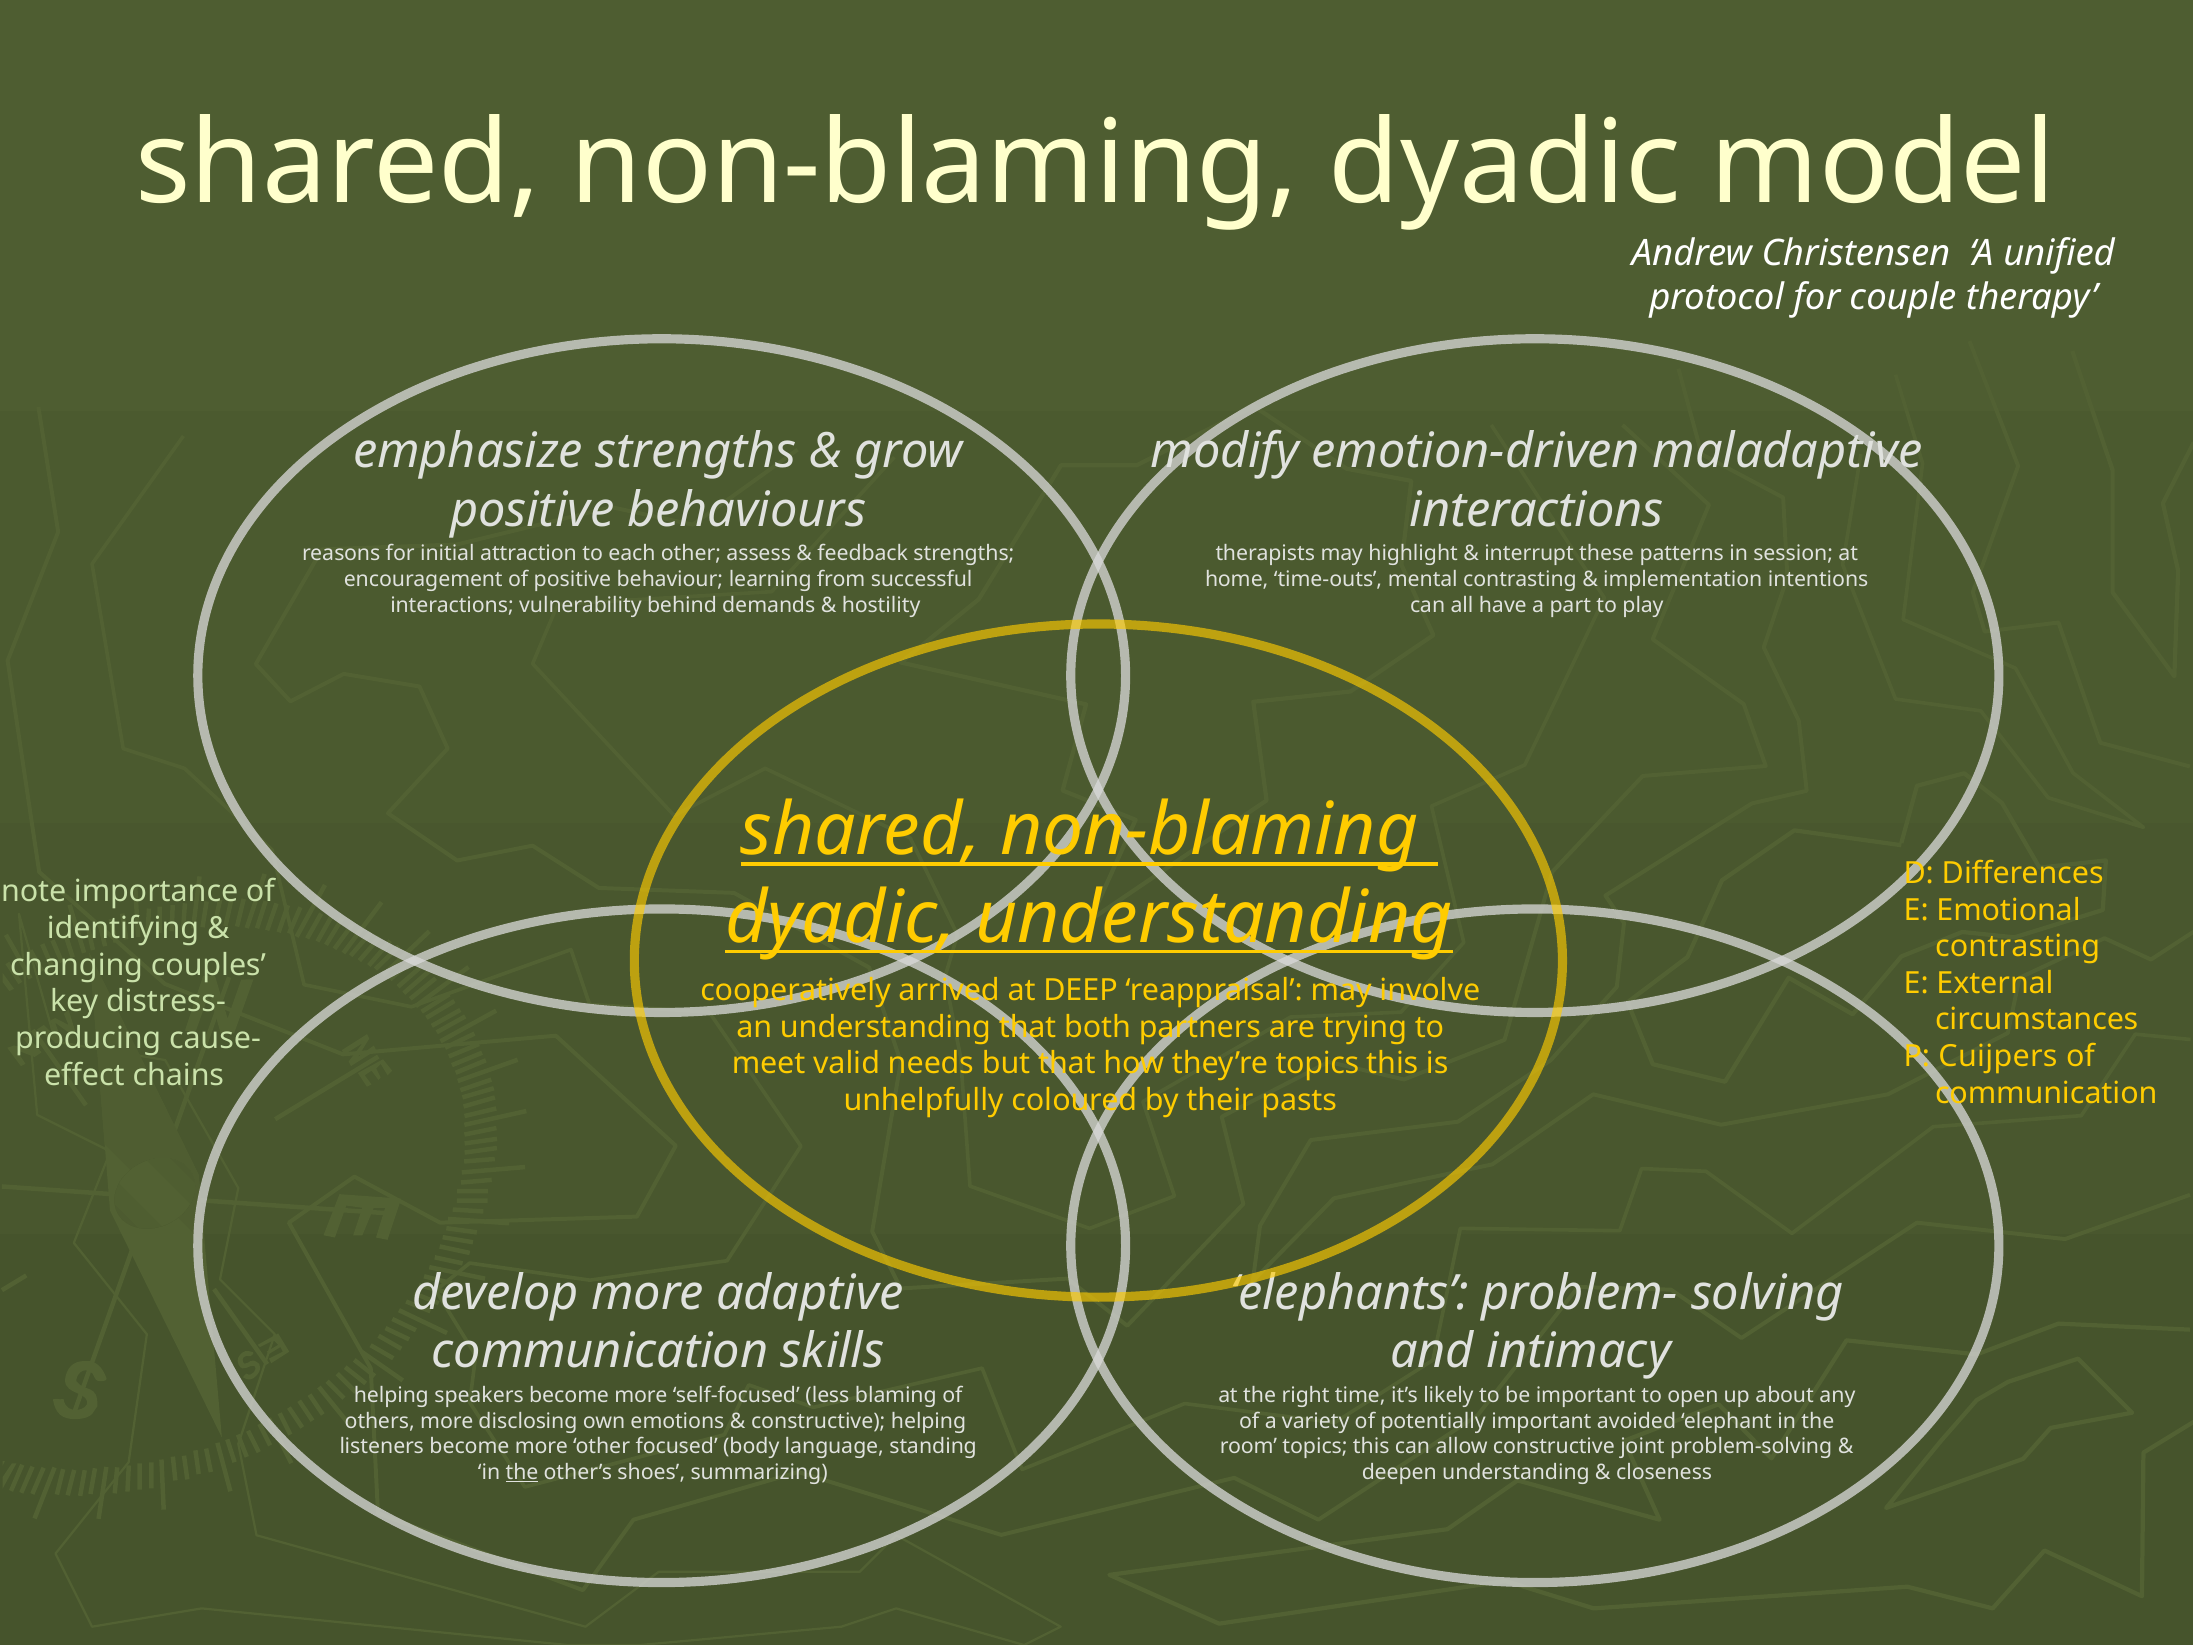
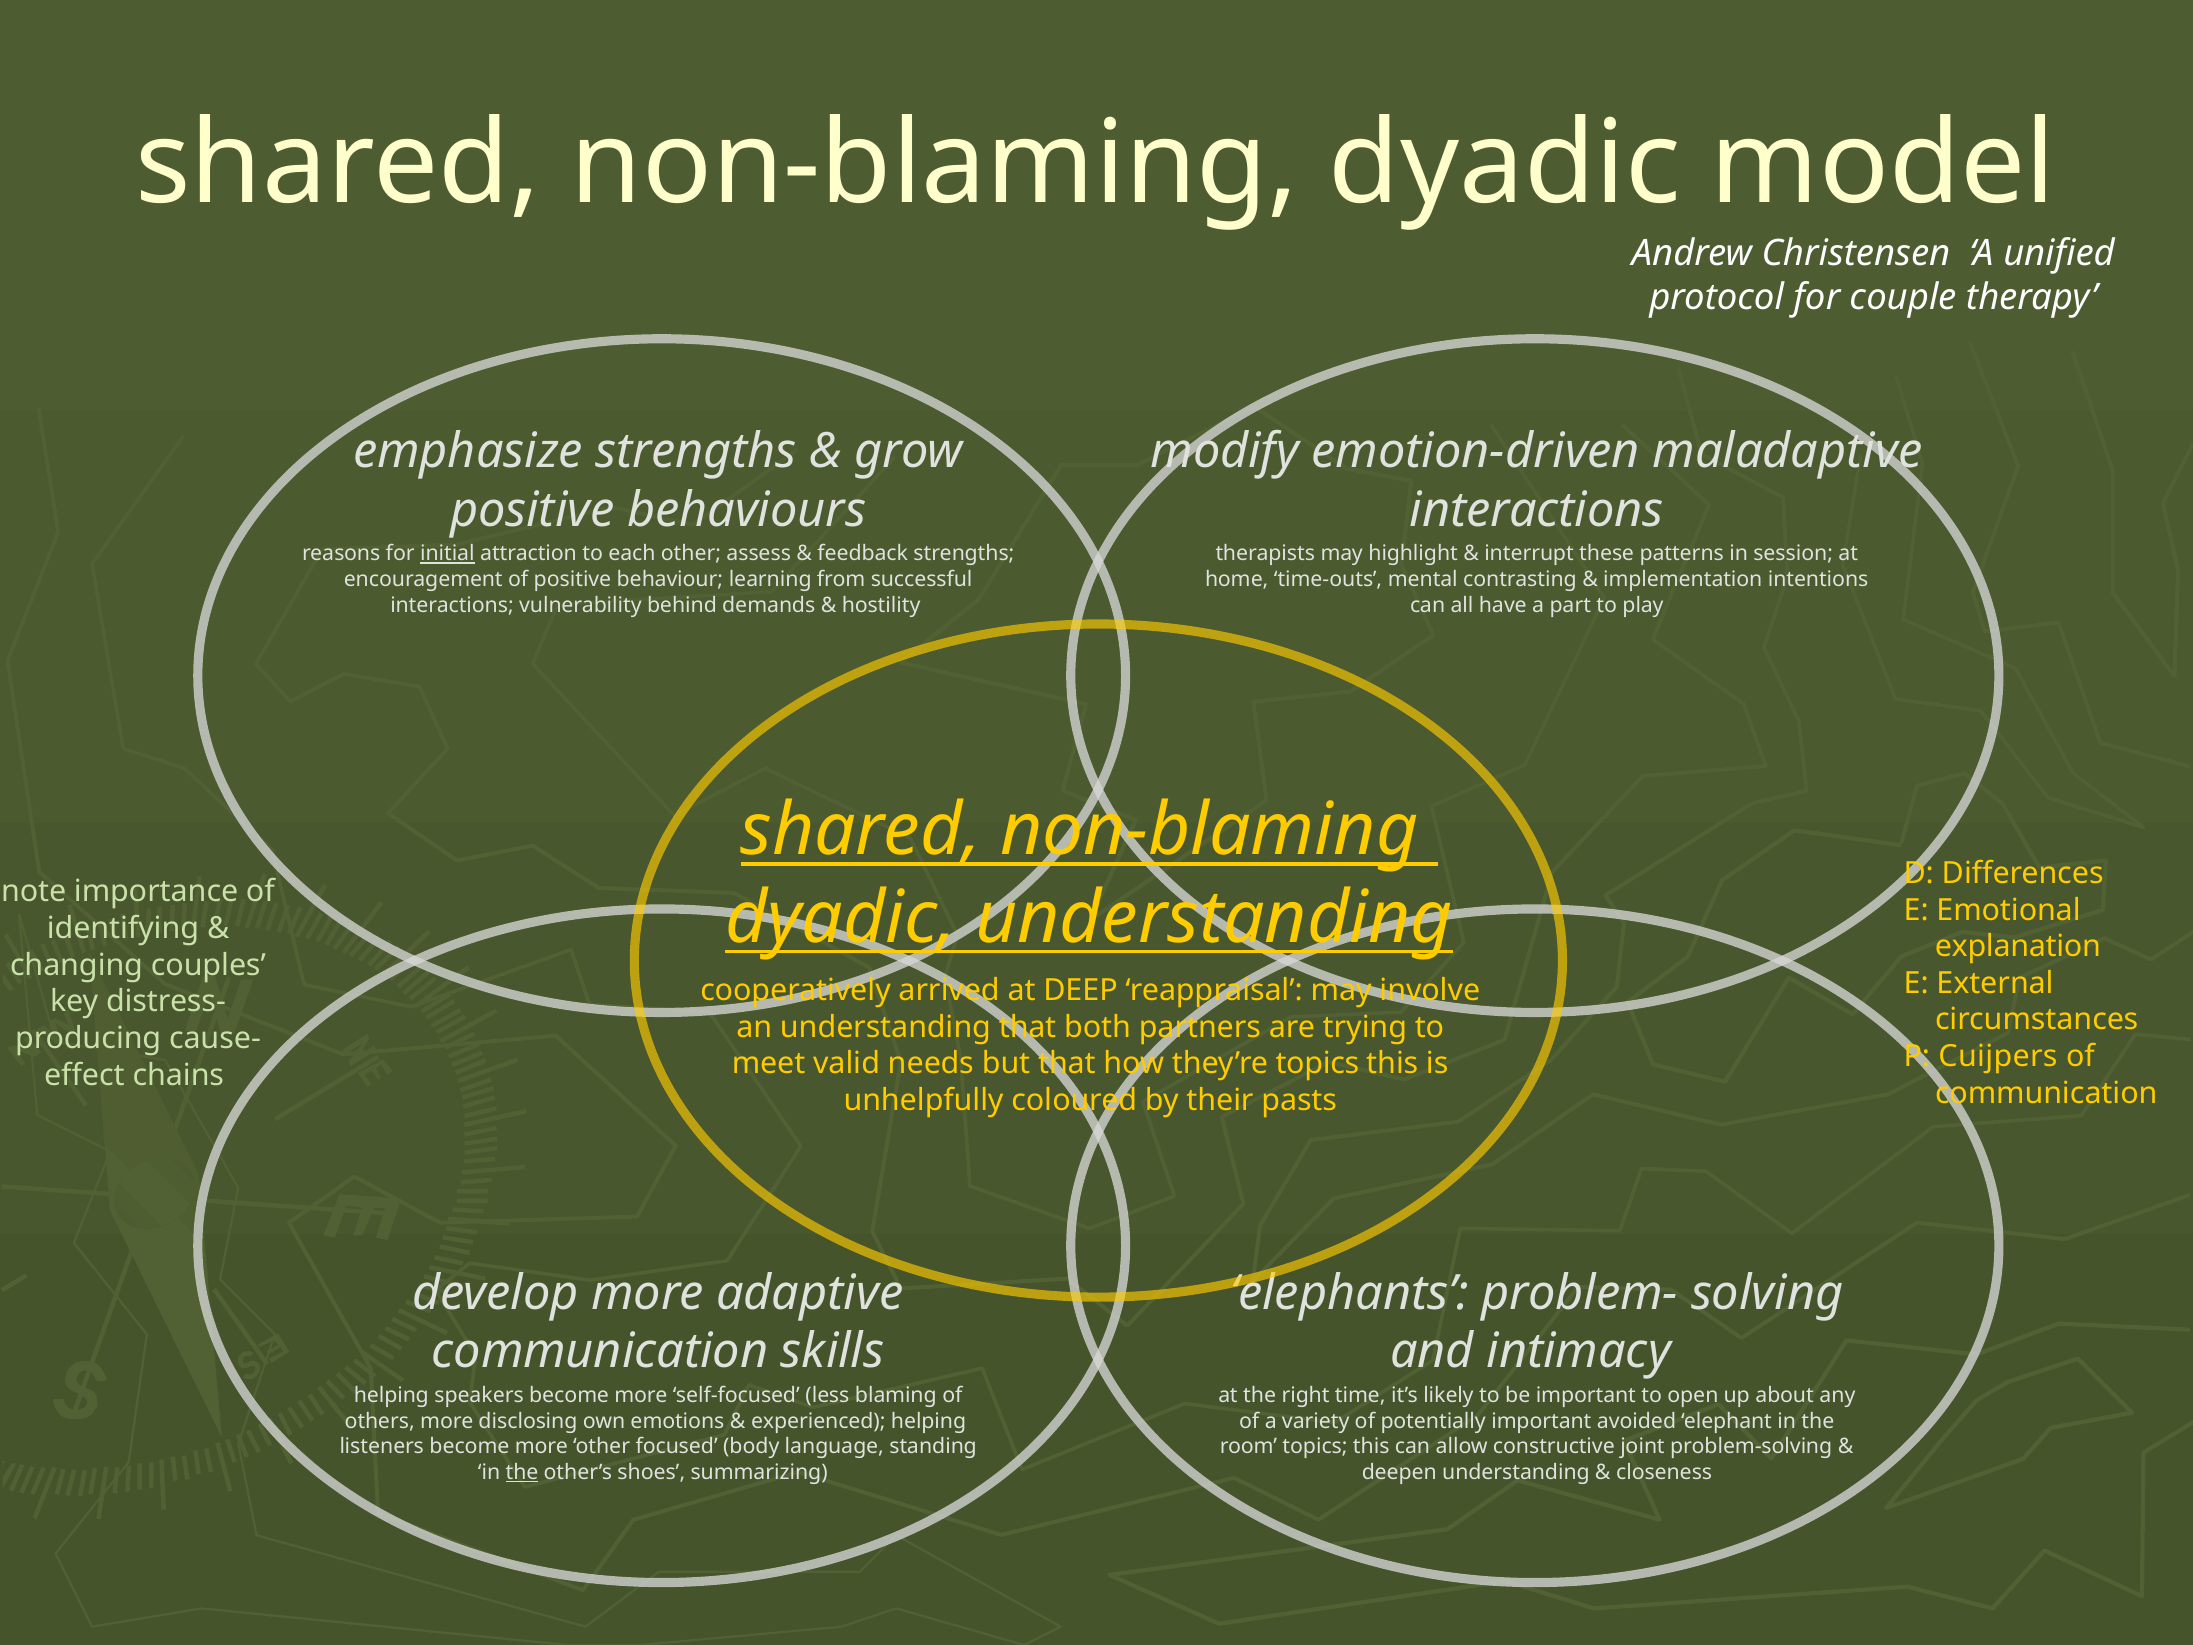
initial underline: none -> present (447, 554)
contrasting: contrasting -> explanation (2018, 946)
constructive: constructive -> experienced (818, 1421)
